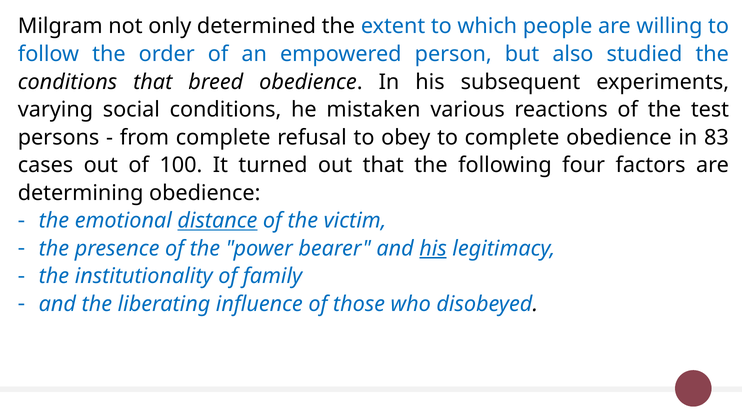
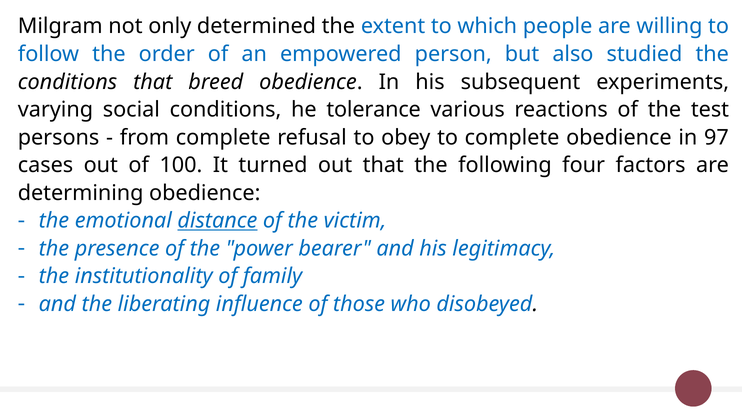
mistaken: mistaken -> tolerance (374, 110)
83: 83 -> 97 (716, 138)
his underline: present -> none (433, 249)
